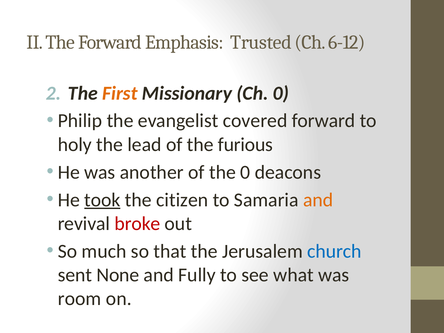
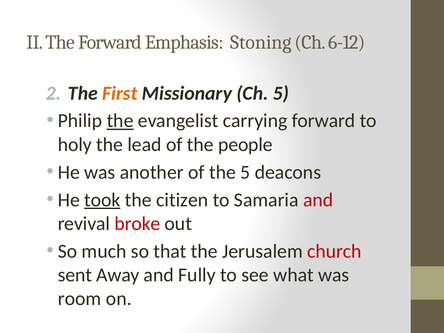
Trusted: Trusted -> Stoning (261, 42)
Ch 0: 0 -> 5 (281, 93)
the underline: none -> present (120, 121)
covered: covered -> carrying (255, 121)
furious: furious -> people (245, 145)
the 0: 0 -> 5 (245, 172)
and colour: orange -> red (318, 200)
church colour: blue -> red (334, 251)
None: None -> Away (118, 275)
